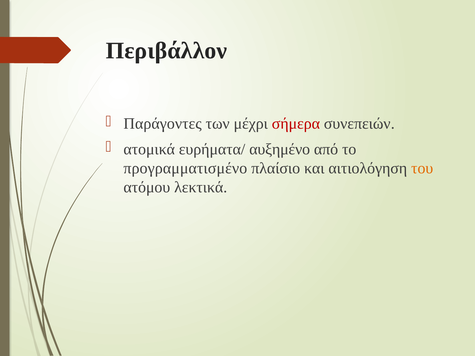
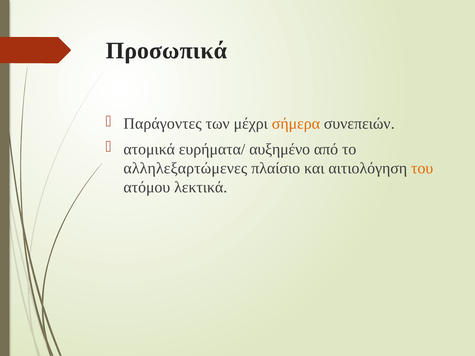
Περιβάλλον: Περιβάλλον -> Προσωπικά (166, 51)
σήμερα colour: red -> orange (296, 124)
προγραμματισμένο: προγραμματισμένο -> αλληλεξαρτώμενες (185, 168)
